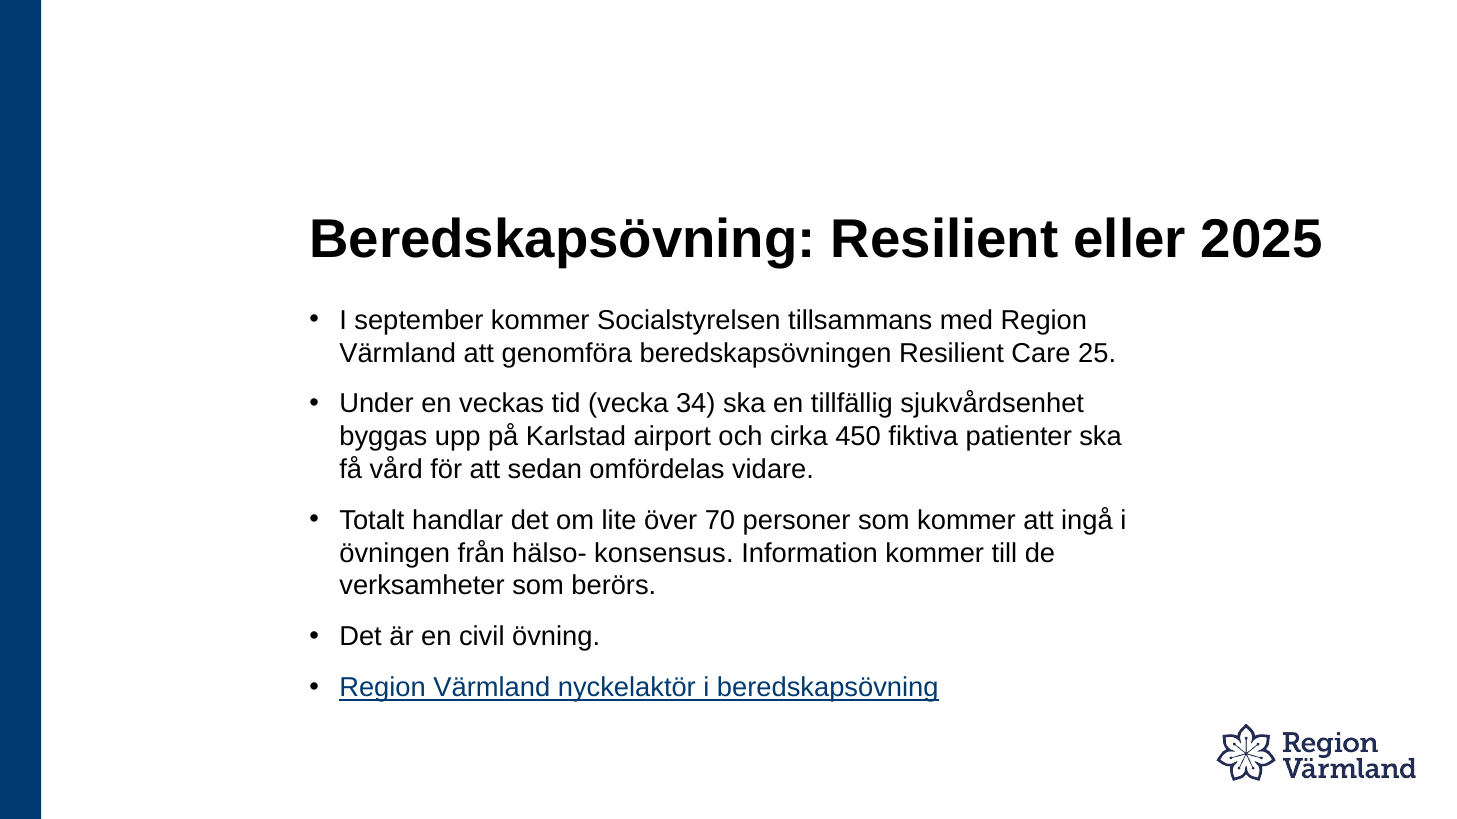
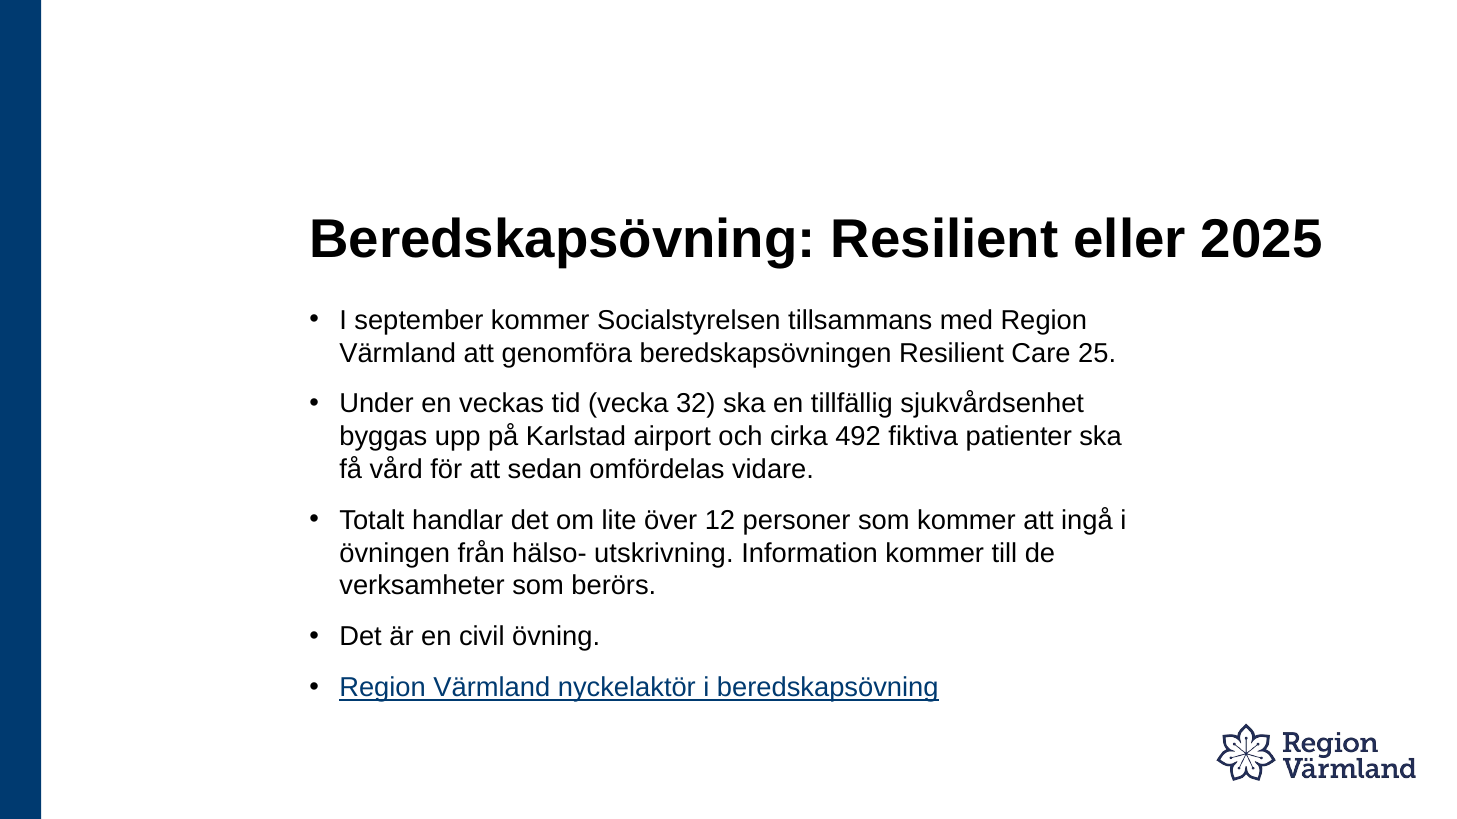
34: 34 -> 32 (696, 404)
450: 450 -> 492 (858, 437)
70: 70 -> 12 (720, 521)
konsensus: konsensus -> utskrivning (664, 554)
